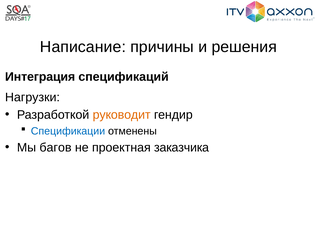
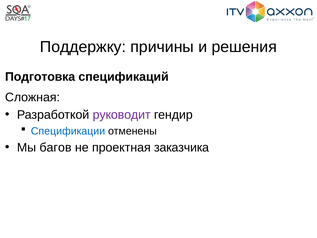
Написание: Написание -> Поддержку (83, 47)
Интеграция: Интеграция -> Подготовка (40, 77)
Нагрузки: Нагрузки -> Сложная (32, 97)
руководит colour: orange -> purple (122, 115)
